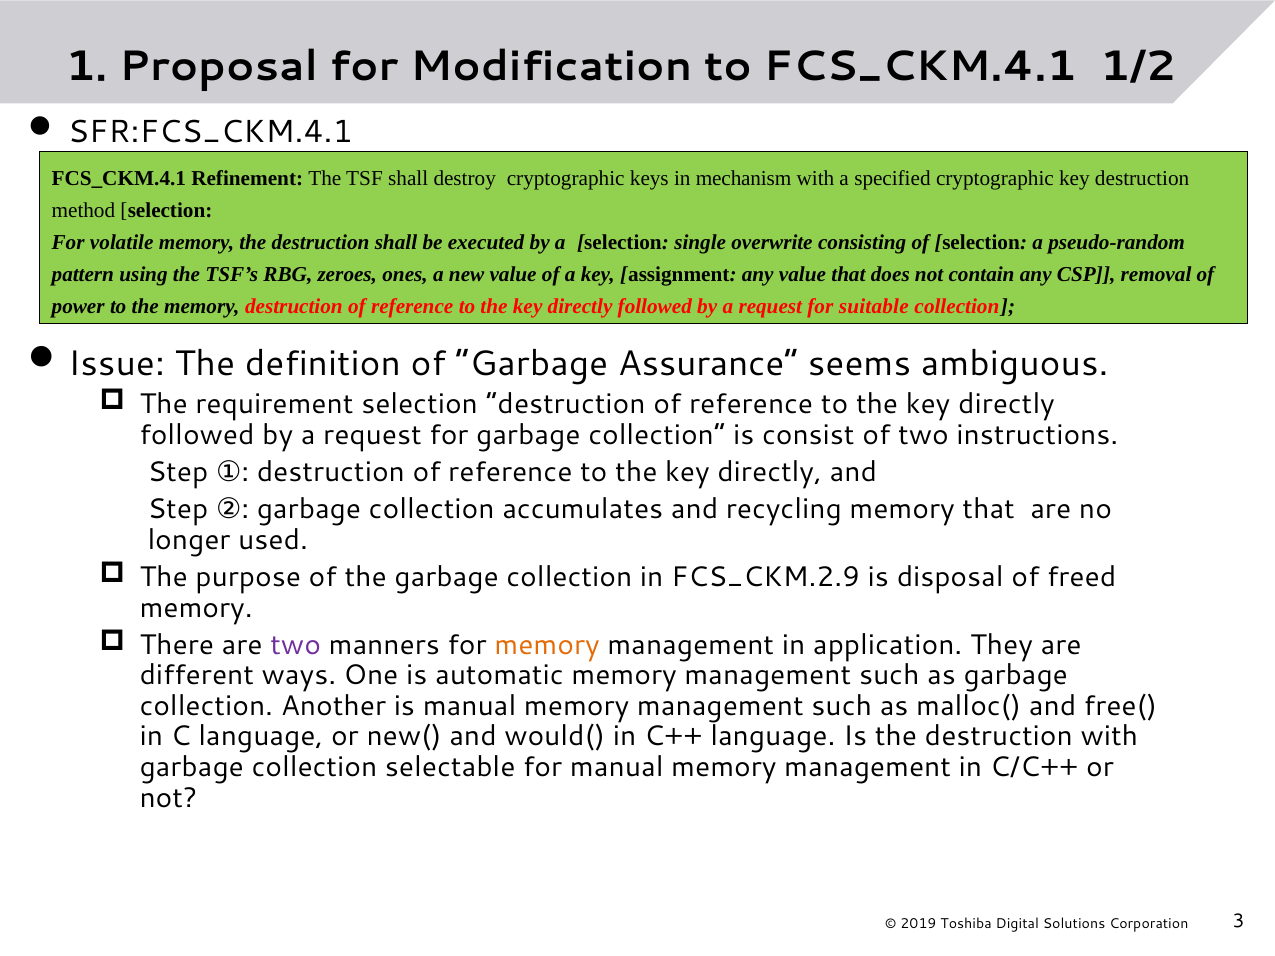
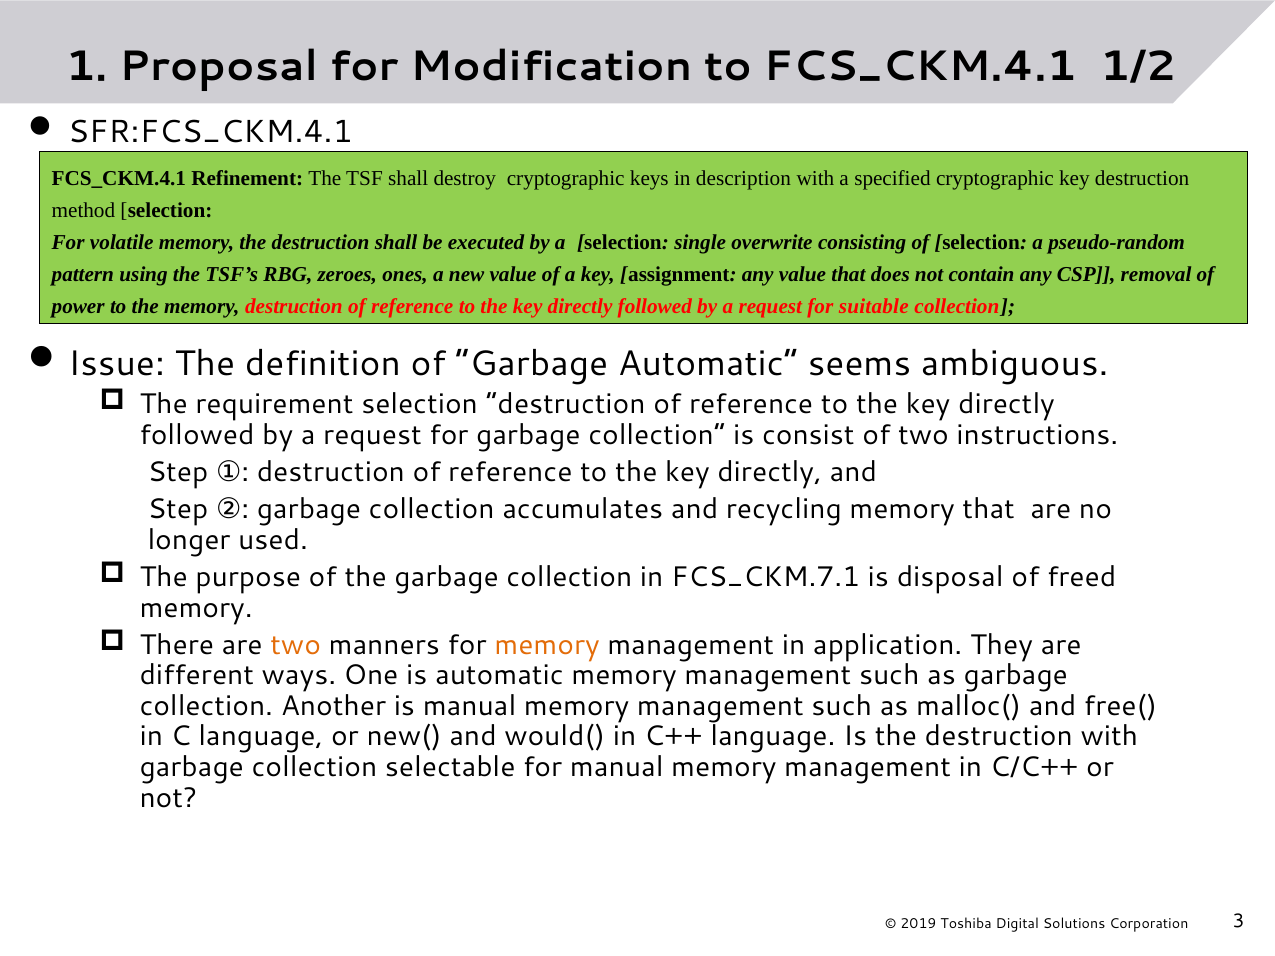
mechanism: mechanism -> description (743, 179)
Garbage Assurance: Assurance -> Automatic (708, 364)
FCS_CKM.2.9: FCS_CKM.2.9 -> FCS_CKM.7.1 (766, 577)
two colour: purple -> orange (296, 645)
